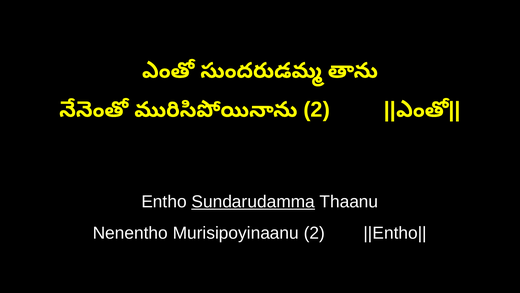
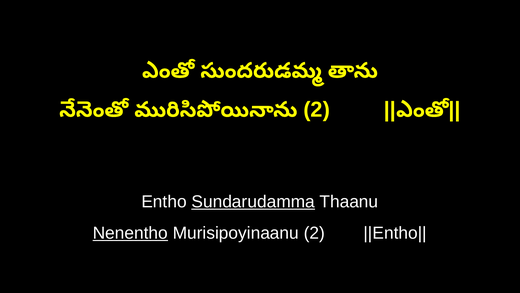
Nenentho underline: none -> present (130, 233)
